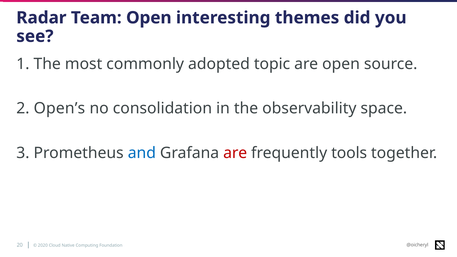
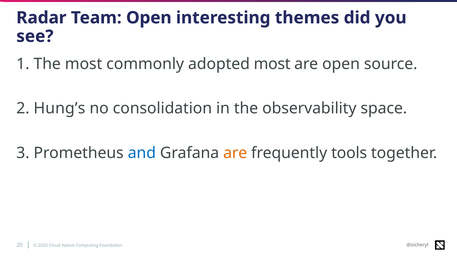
adopted topic: topic -> most (272, 64)
Open’s: Open’s -> Hung’s (59, 108)
are colour: red -> orange (235, 153)
